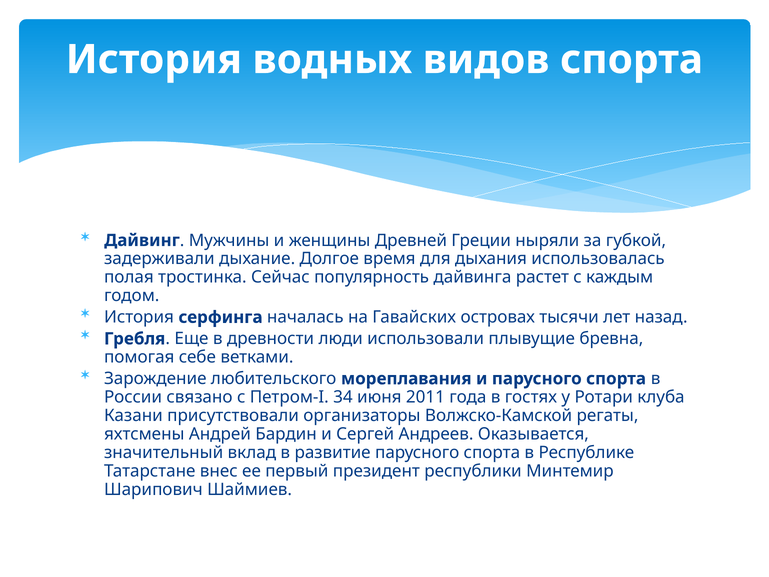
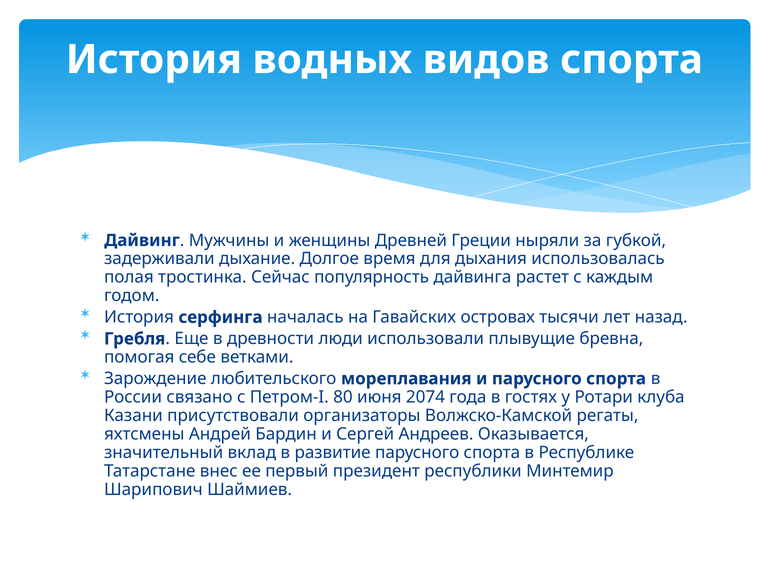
34: 34 -> 80 (343, 397)
2011: 2011 -> 2074 (425, 397)
